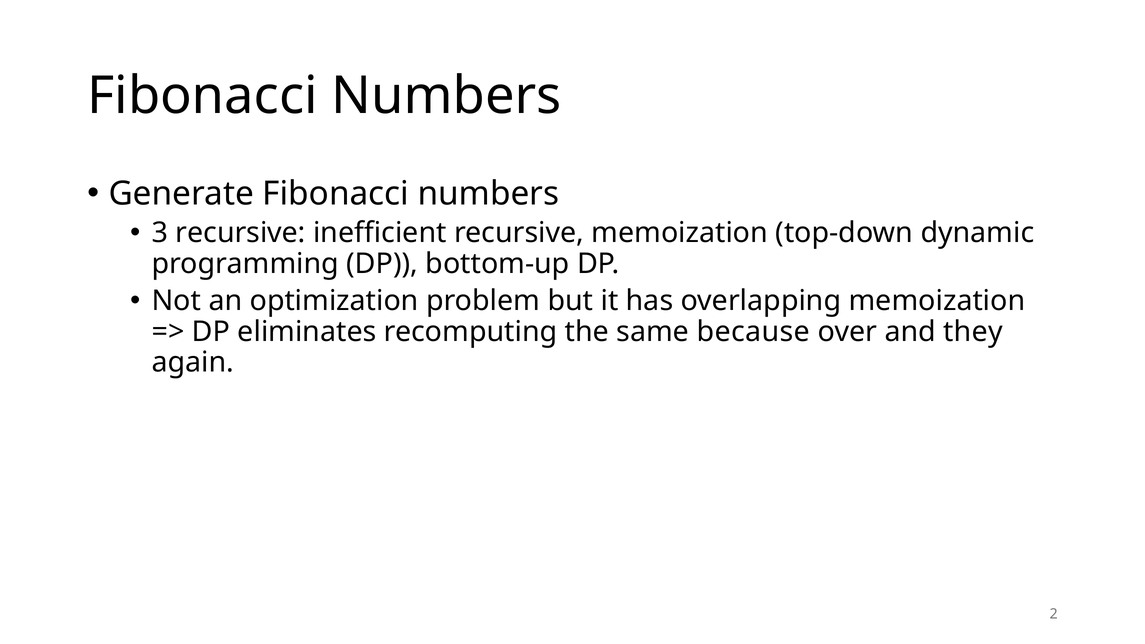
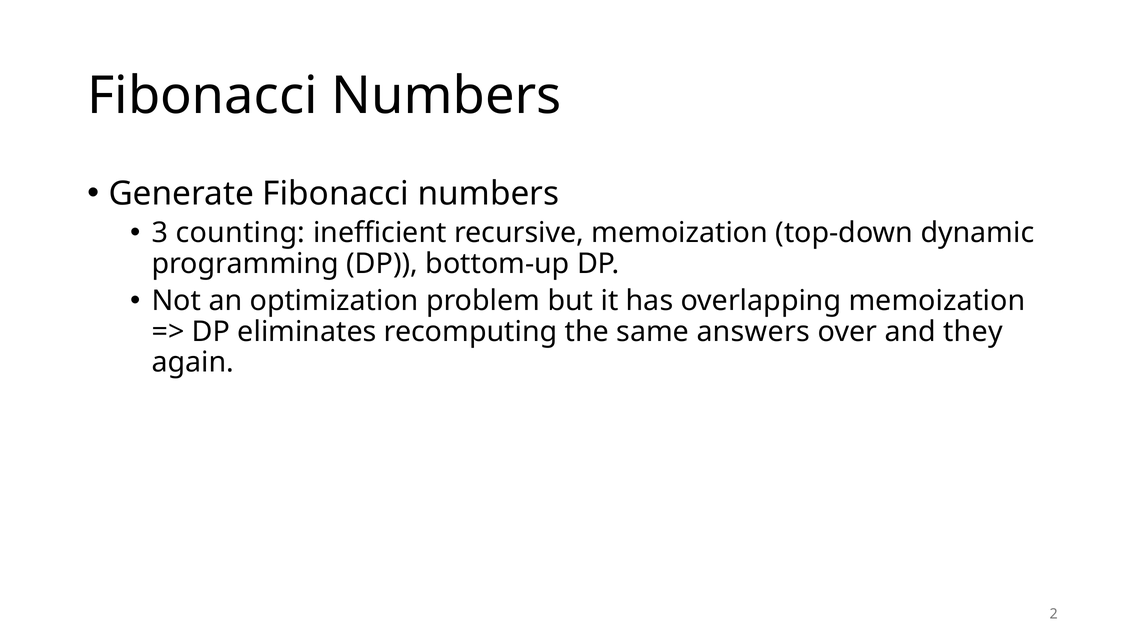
3 recursive: recursive -> counting (240, 233)
because: because -> answers (753, 332)
